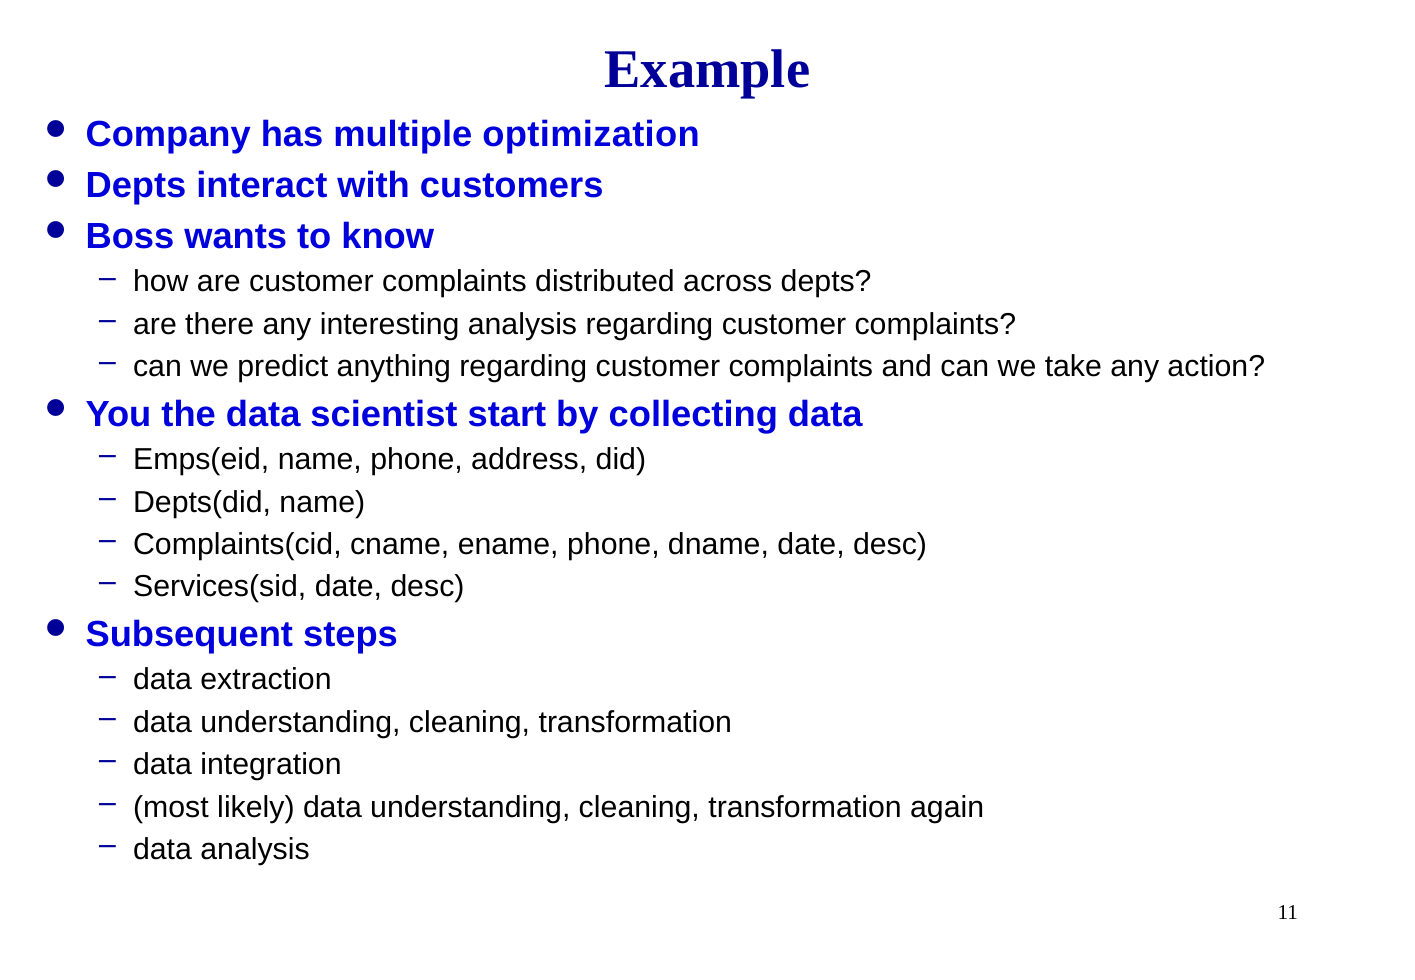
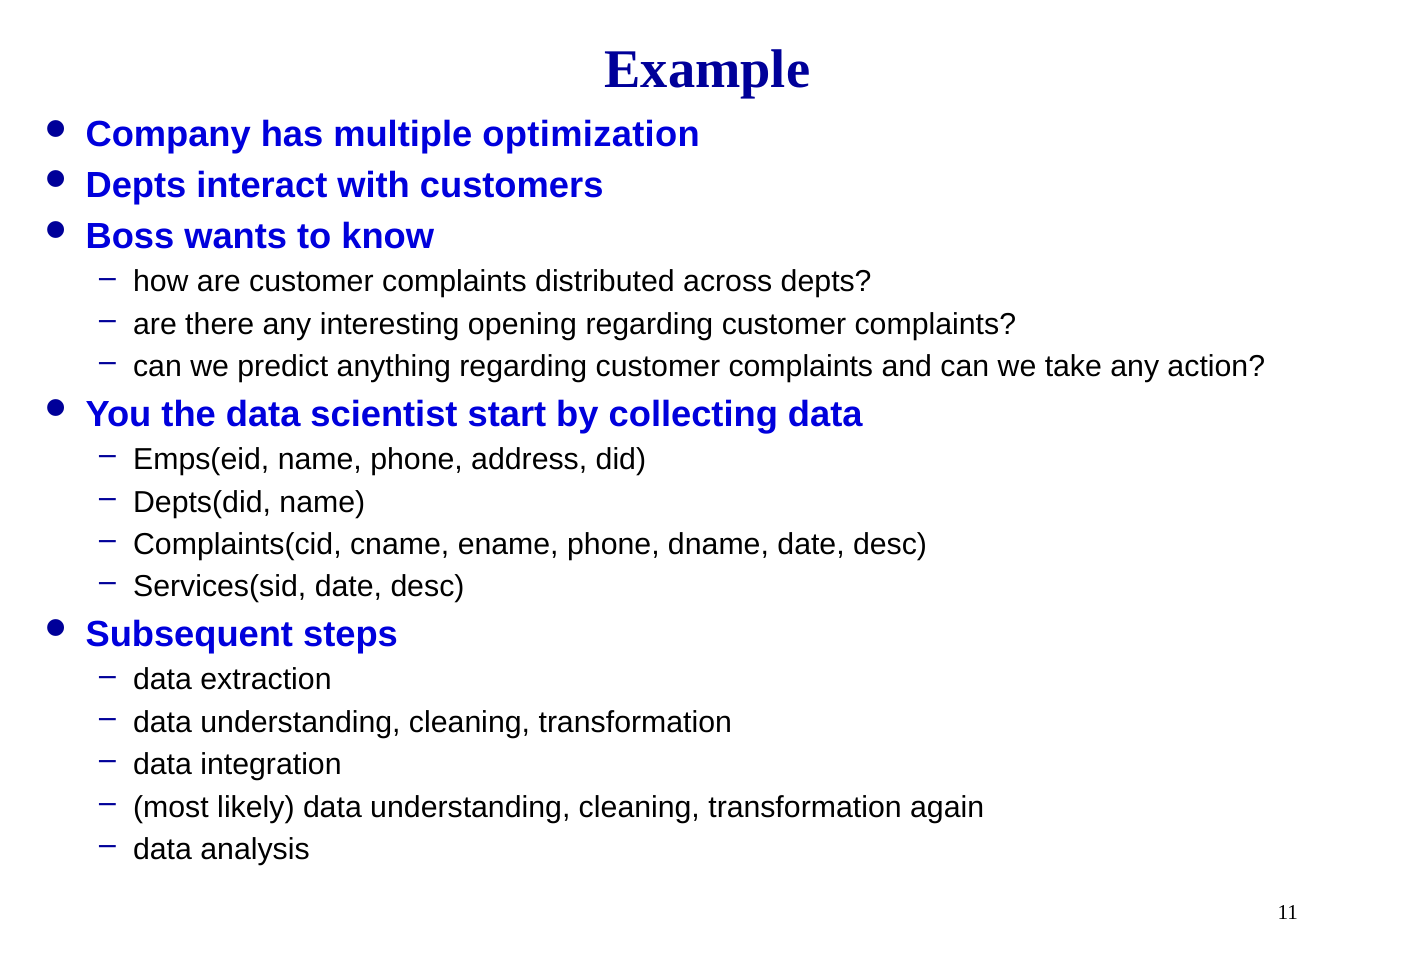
interesting analysis: analysis -> opening (522, 324)
